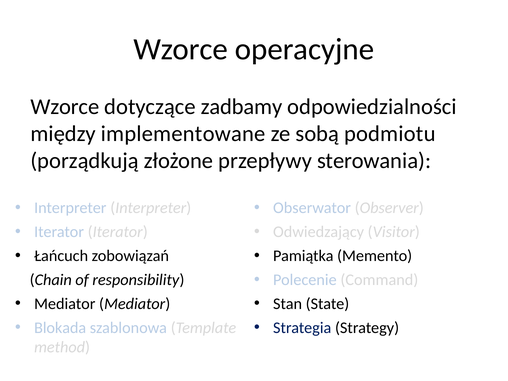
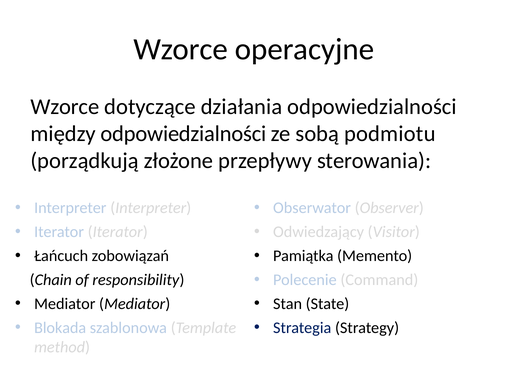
zadbamy: zadbamy -> działania (241, 107)
między implementowane: implementowane -> odpowiedzialności (183, 134)
